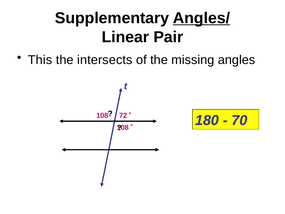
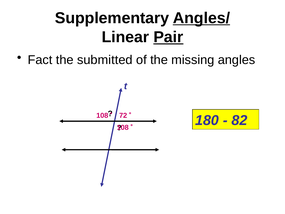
Pair underline: none -> present (168, 37)
This: This -> Fact (40, 60)
intersects: intersects -> submitted (105, 60)
70: 70 -> 82 (239, 120)
